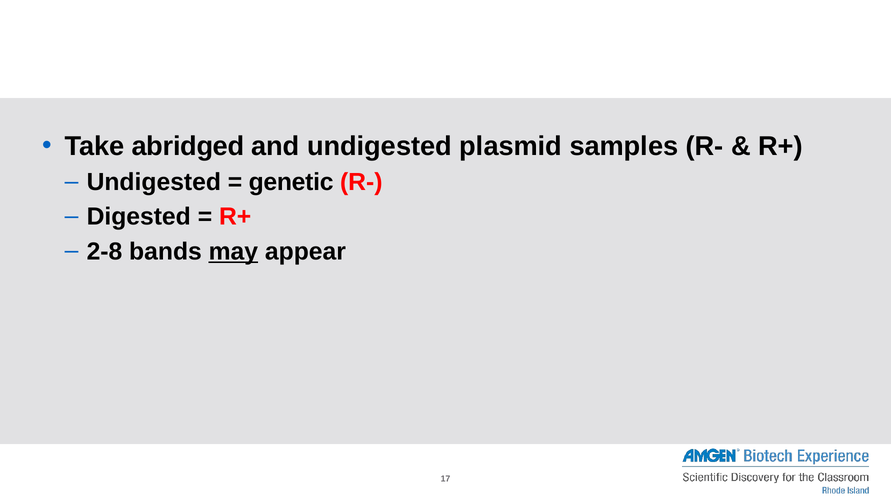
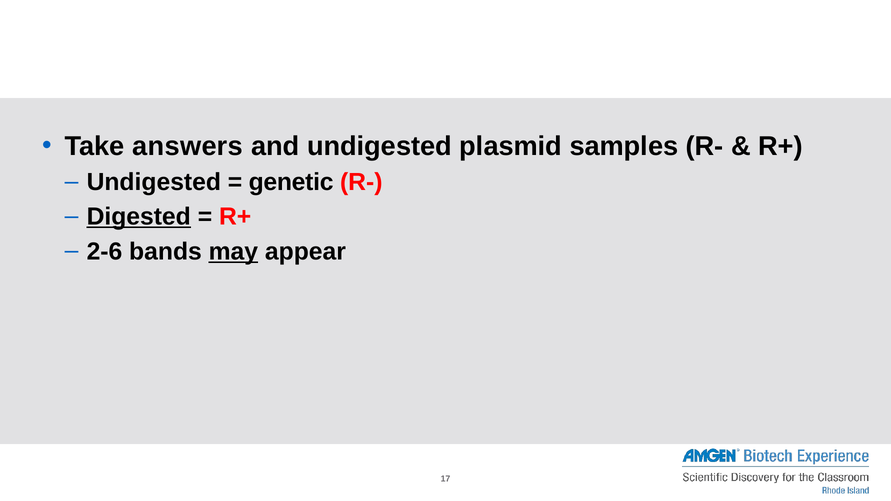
abridged: abridged -> answers (188, 146)
Digested underline: none -> present (139, 217)
2-8: 2-8 -> 2-6 (104, 252)
